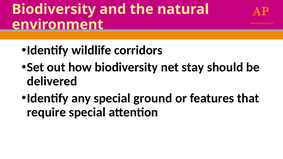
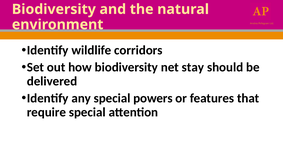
ground: ground -> powers (153, 98)
